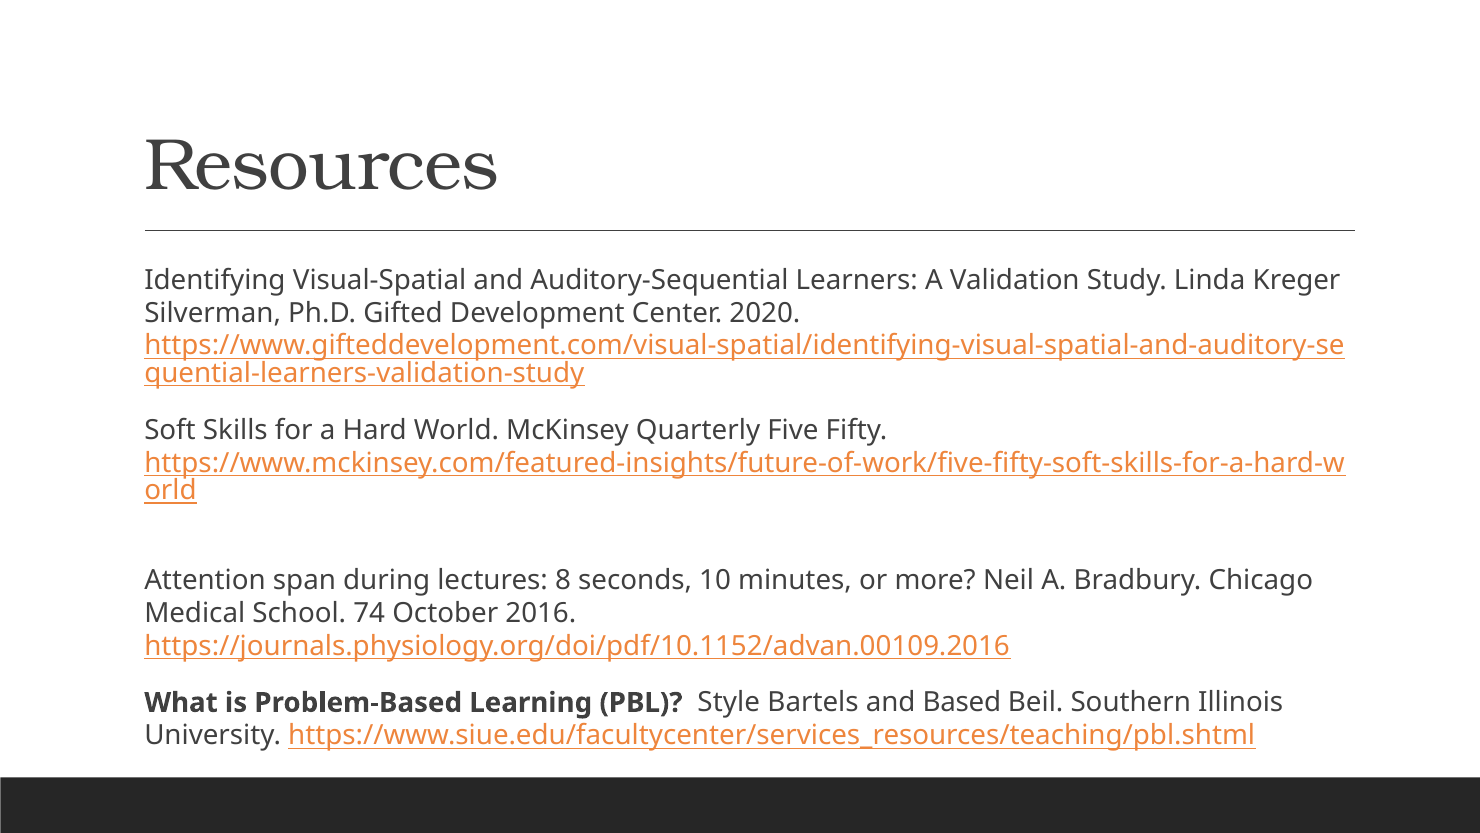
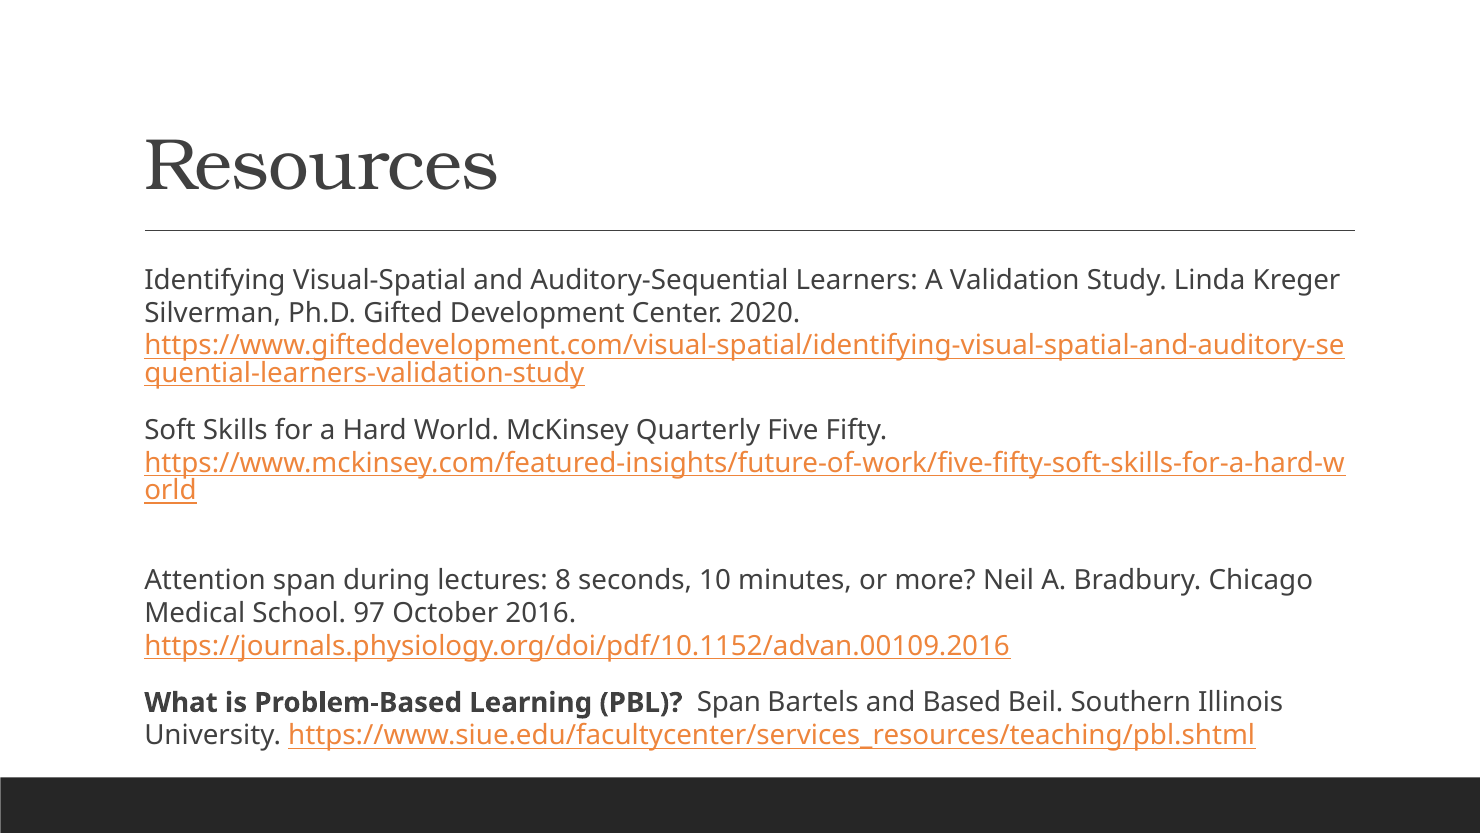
74: 74 -> 97 (369, 613)
PBL Style: Style -> Span (729, 702)
